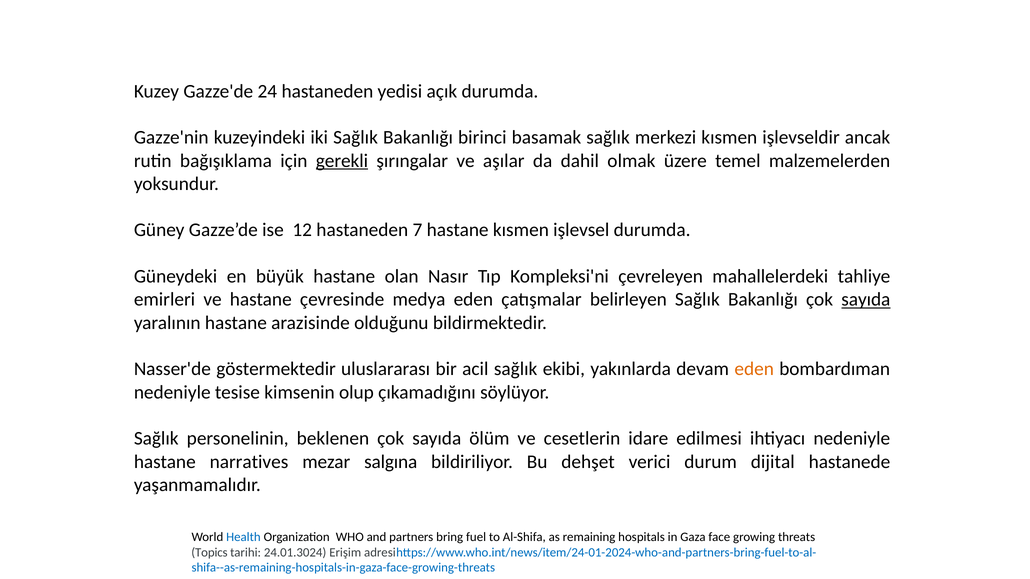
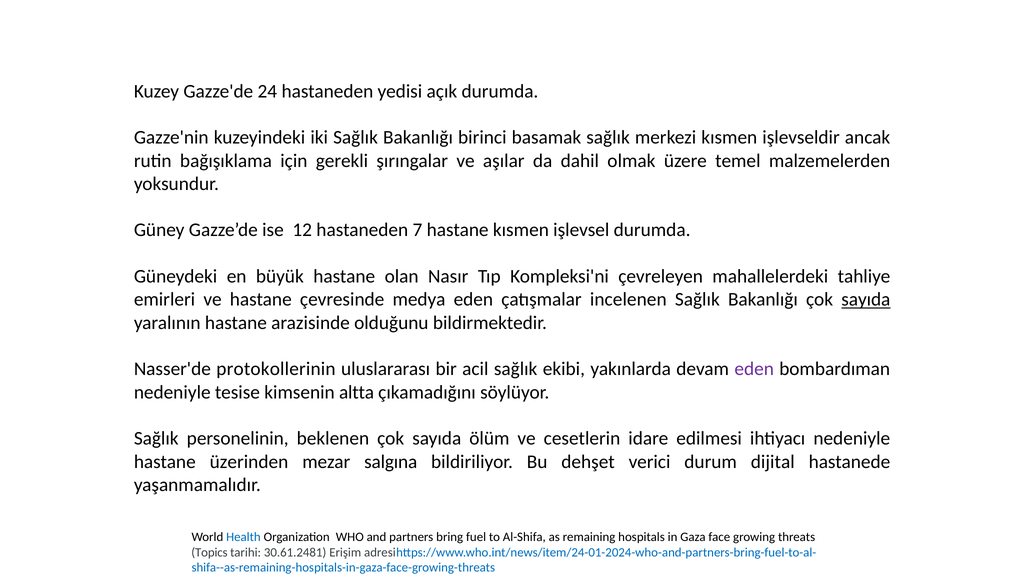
gerekli underline: present -> none (342, 161)
belirleyen: belirleyen -> incelenen (628, 300)
göstermektedir: göstermektedir -> protokollerinin (276, 369)
eden colour: orange -> purple (754, 369)
olup: olup -> altta (357, 392)
narratives: narratives -> üzerinden (249, 462)
24.01.3024: 24.01.3024 -> 30.61.2481 (295, 553)
